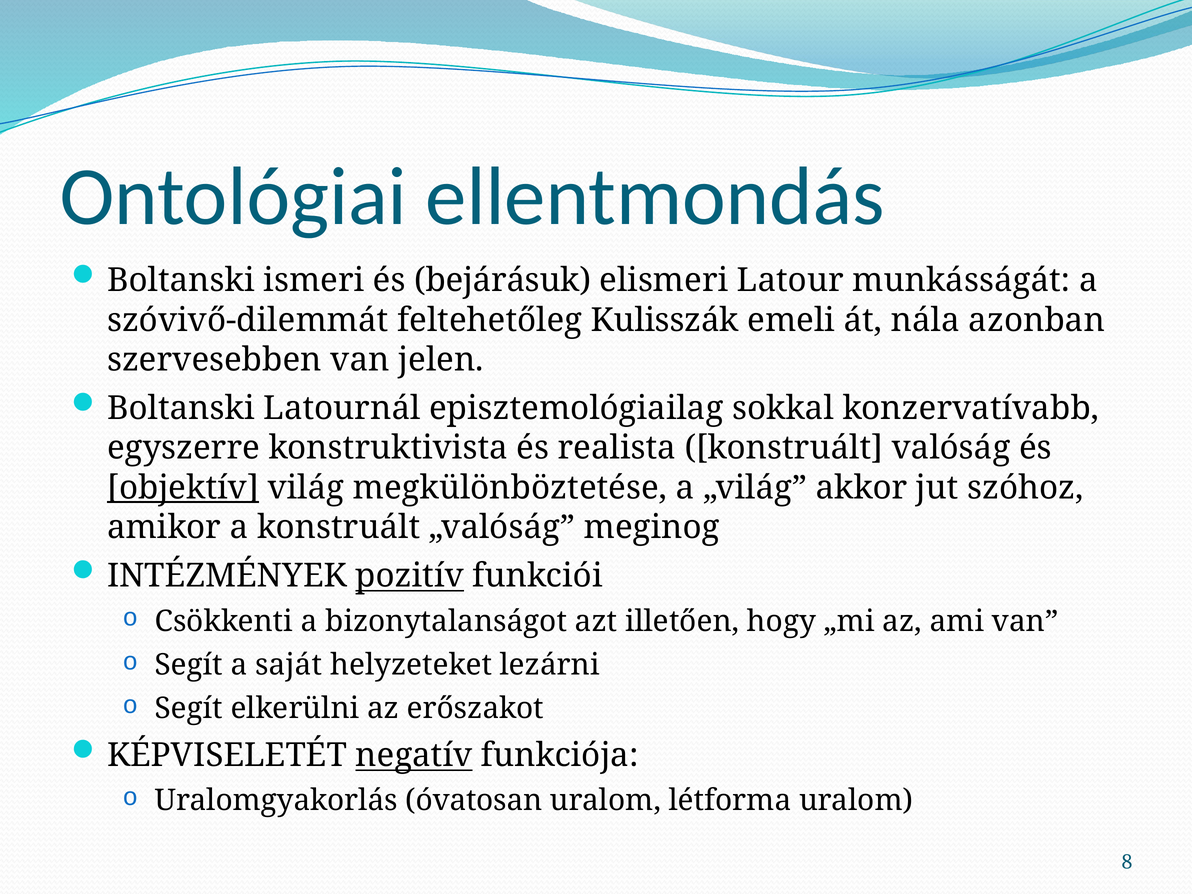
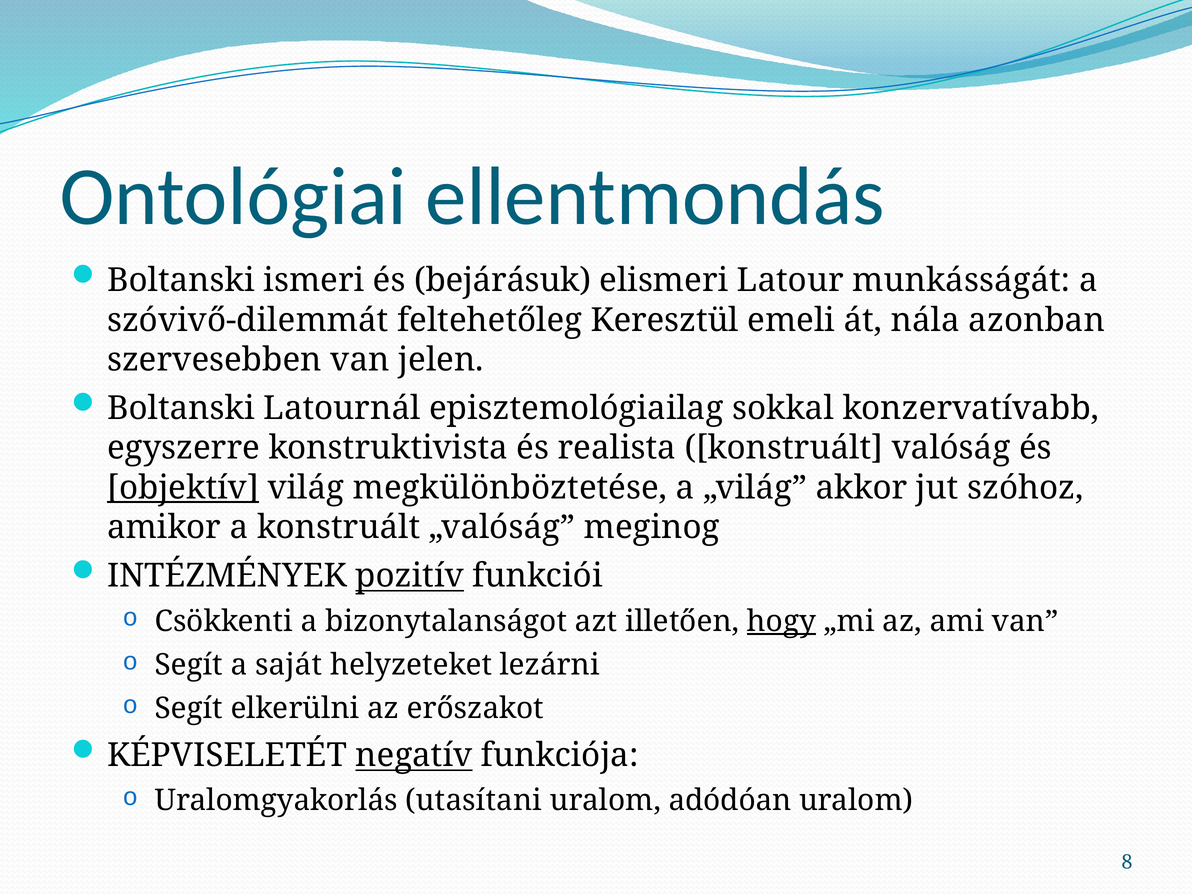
Kulisszák: Kulisszák -> Keresztül (665, 320)
hogy underline: none -> present (781, 621)
óvatosan: óvatosan -> utasítani (474, 801)
létforma: létforma -> adódóan (730, 801)
